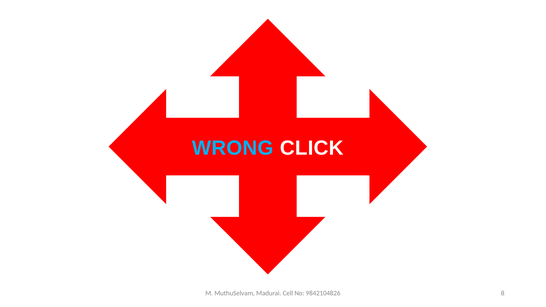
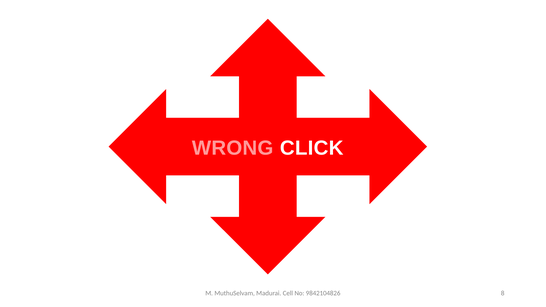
WRONG colour: light blue -> pink (233, 148)
